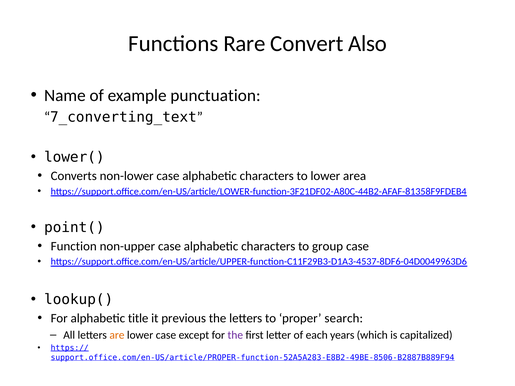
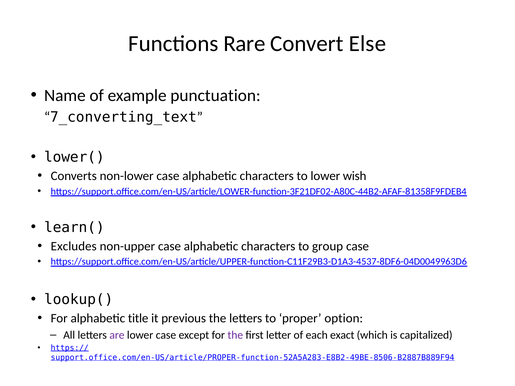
Also: Also -> Else (367, 44)
area: area -> wish (355, 176)
point(: point( -> learn( (74, 228)
Function: Function -> Excludes (74, 246)
search: search -> option (344, 319)
are colour: orange -> purple (117, 335)
years: years -> exact (342, 335)
